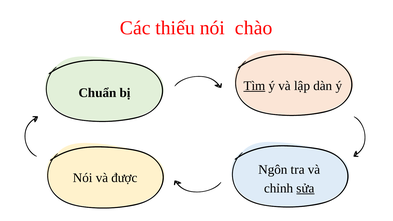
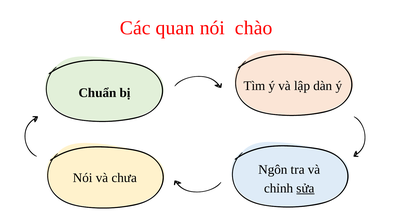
thiếu: thiếu -> quan (175, 28)
Tìm underline: present -> none (254, 86)
được: được -> chưa (124, 178)
